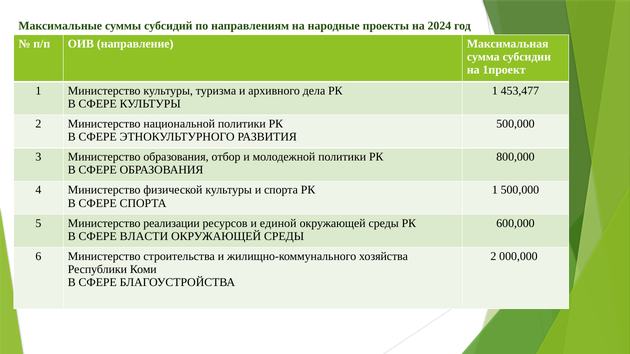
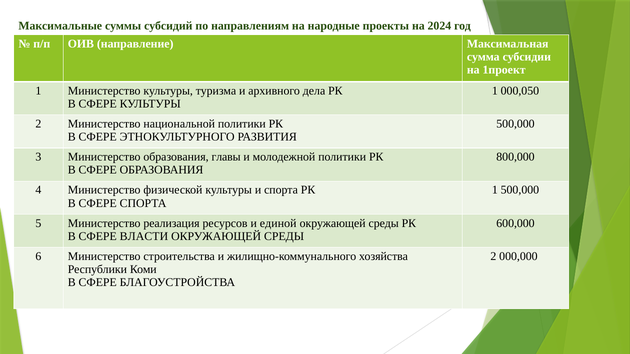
453,477: 453,477 -> 000,050 (520, 91)
отбор: отбор -> главы (226, 157)
реализации: реализации -> реализация (172, 223)
